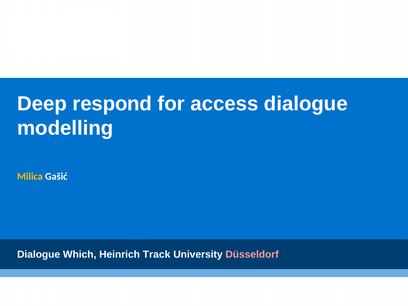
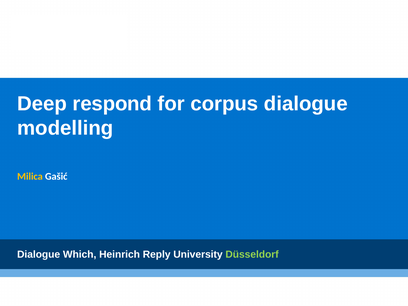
access: access -> corpus (224, 104)
Track: Track -> Reply (157, 254)
Düsseldorf colour: pink -> light green (252, 254)
